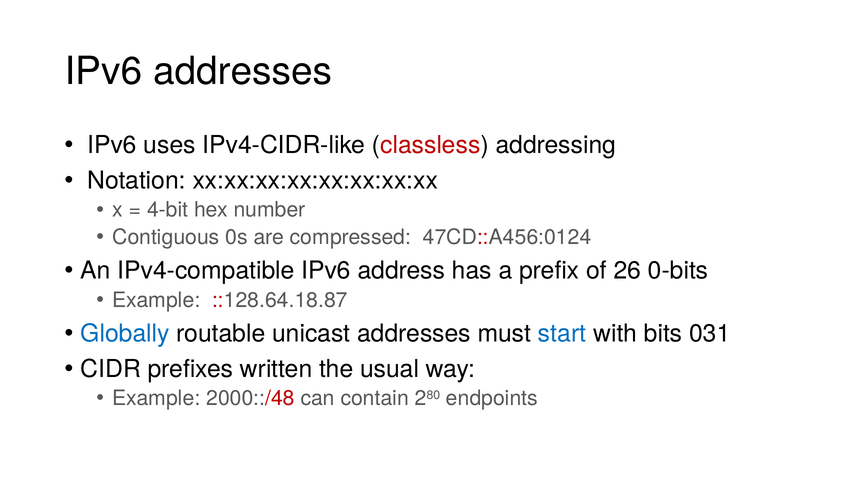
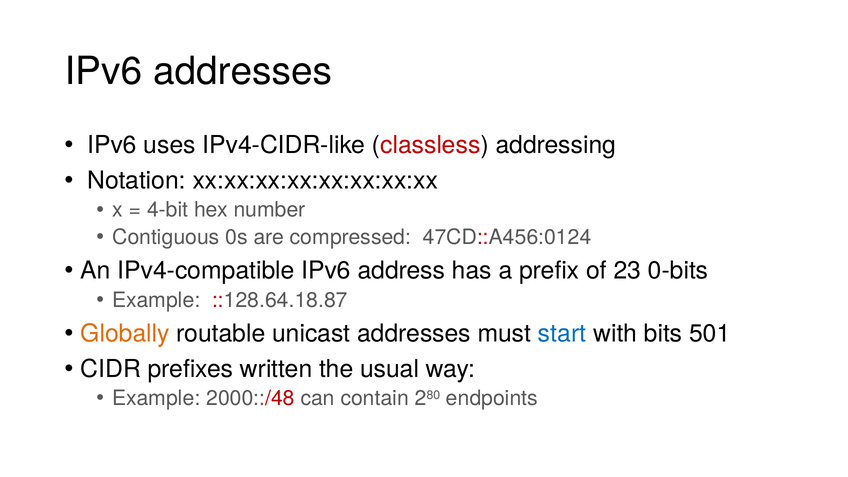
26: 26 -> 23 (627, 271)
Globally colour: blue -> orange (125, 334)
031: 031 -> 501 (710, 334)
